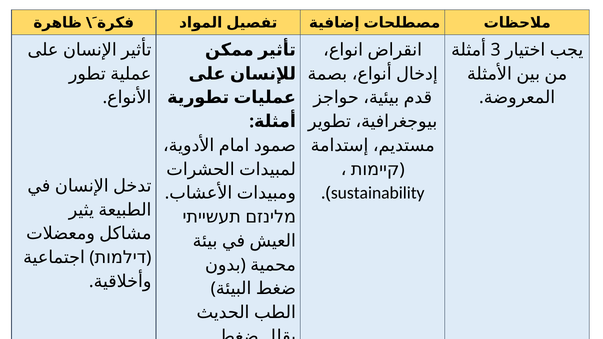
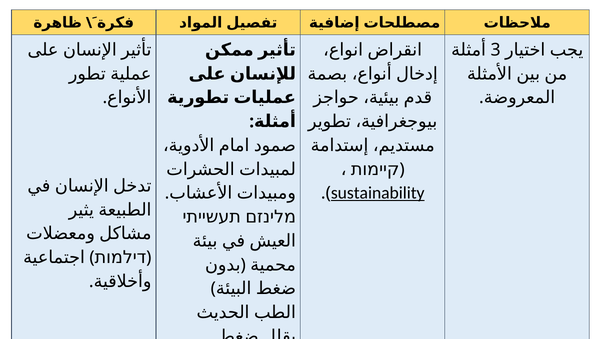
sustainability underline: none -> present (378, 193)
